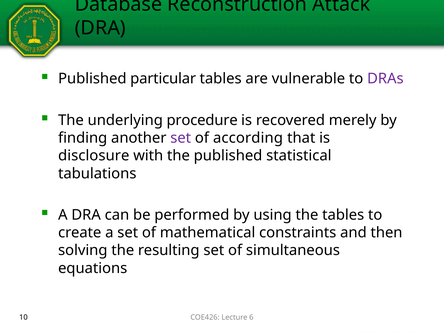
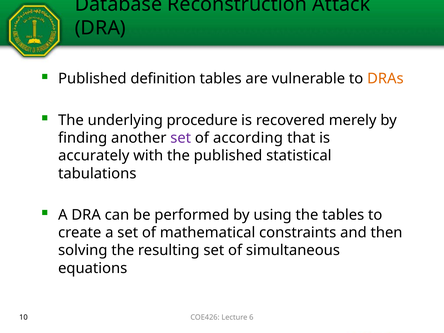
particular: particular -> definition (163, 79)
DRAs colour: purple -> orange (385, 79)
disclosure: disclosure -> accurately (94, 156)
